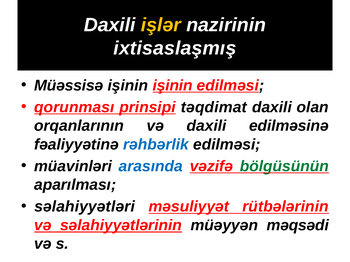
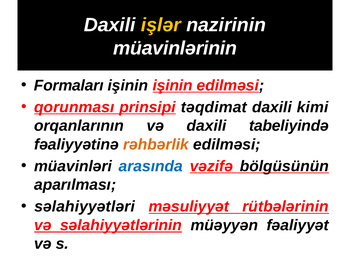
ixtisaslaşmış: ixtisaslaşmış -> müavinlərinin (175, 48)
Müəssisə: Müəssisə -> Formaları (69, 86)
olan: olan -> kimi (313, 107)
edilməsinə: edilməsinə -> tabeliyində (289, 126)
rəhbərlik colour: blue -> orange (156, 145)
bölgüsünün colour: green -> black (284, 166)
məqsədi: məqsədi -> fəaliyyət (298, 226)
